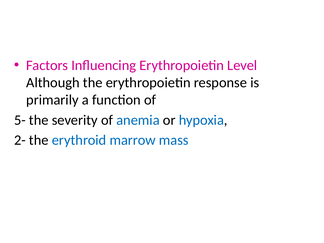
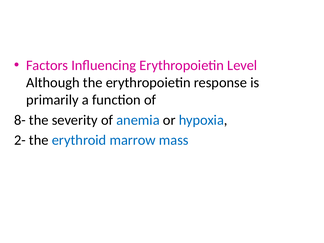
5-: 5- -> 8- (20, 120)
